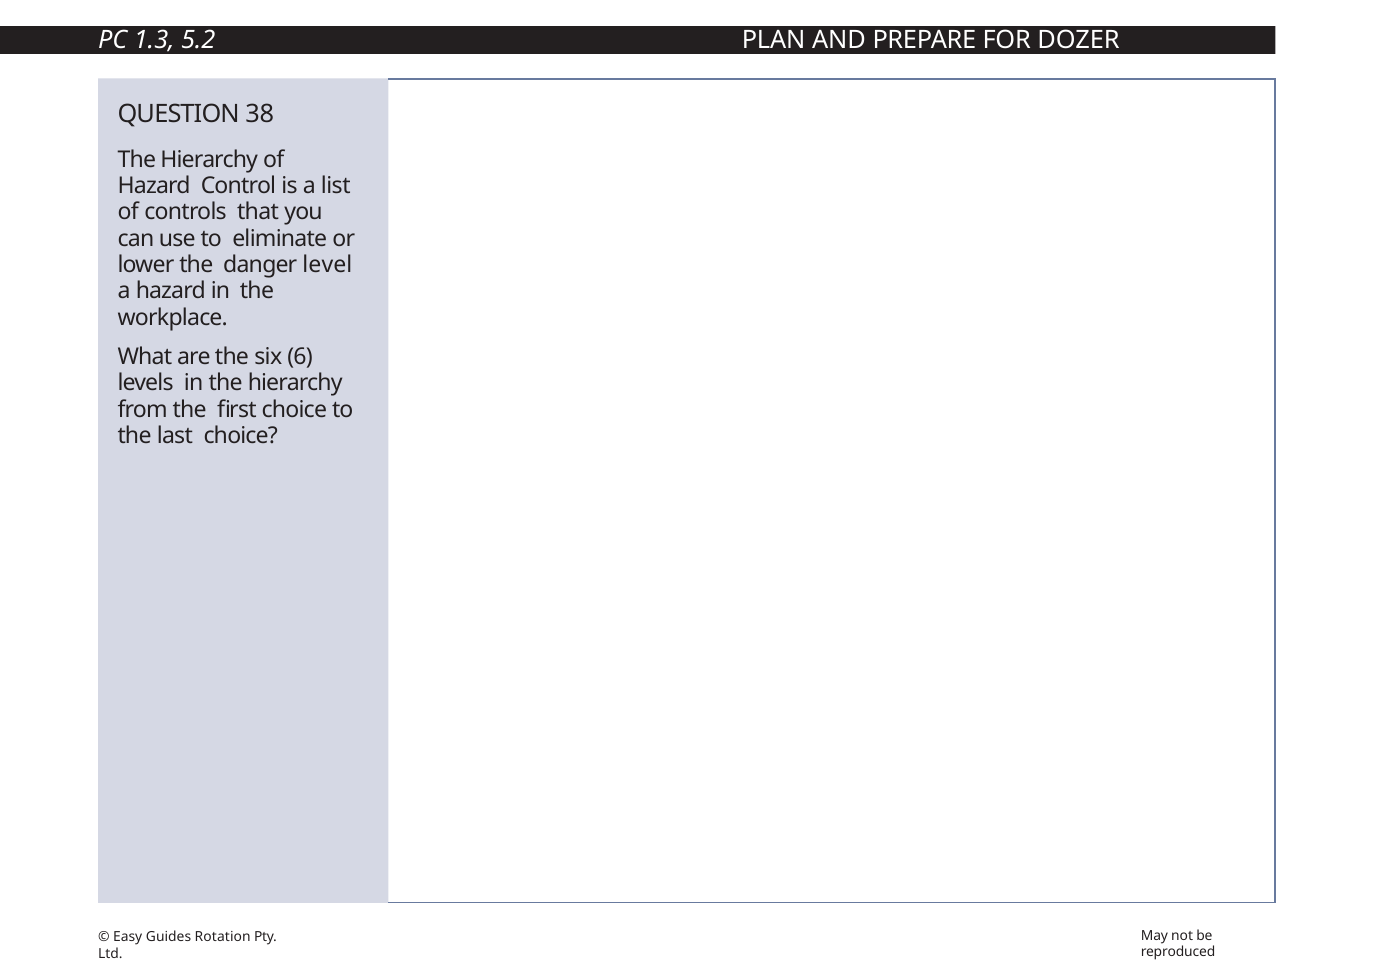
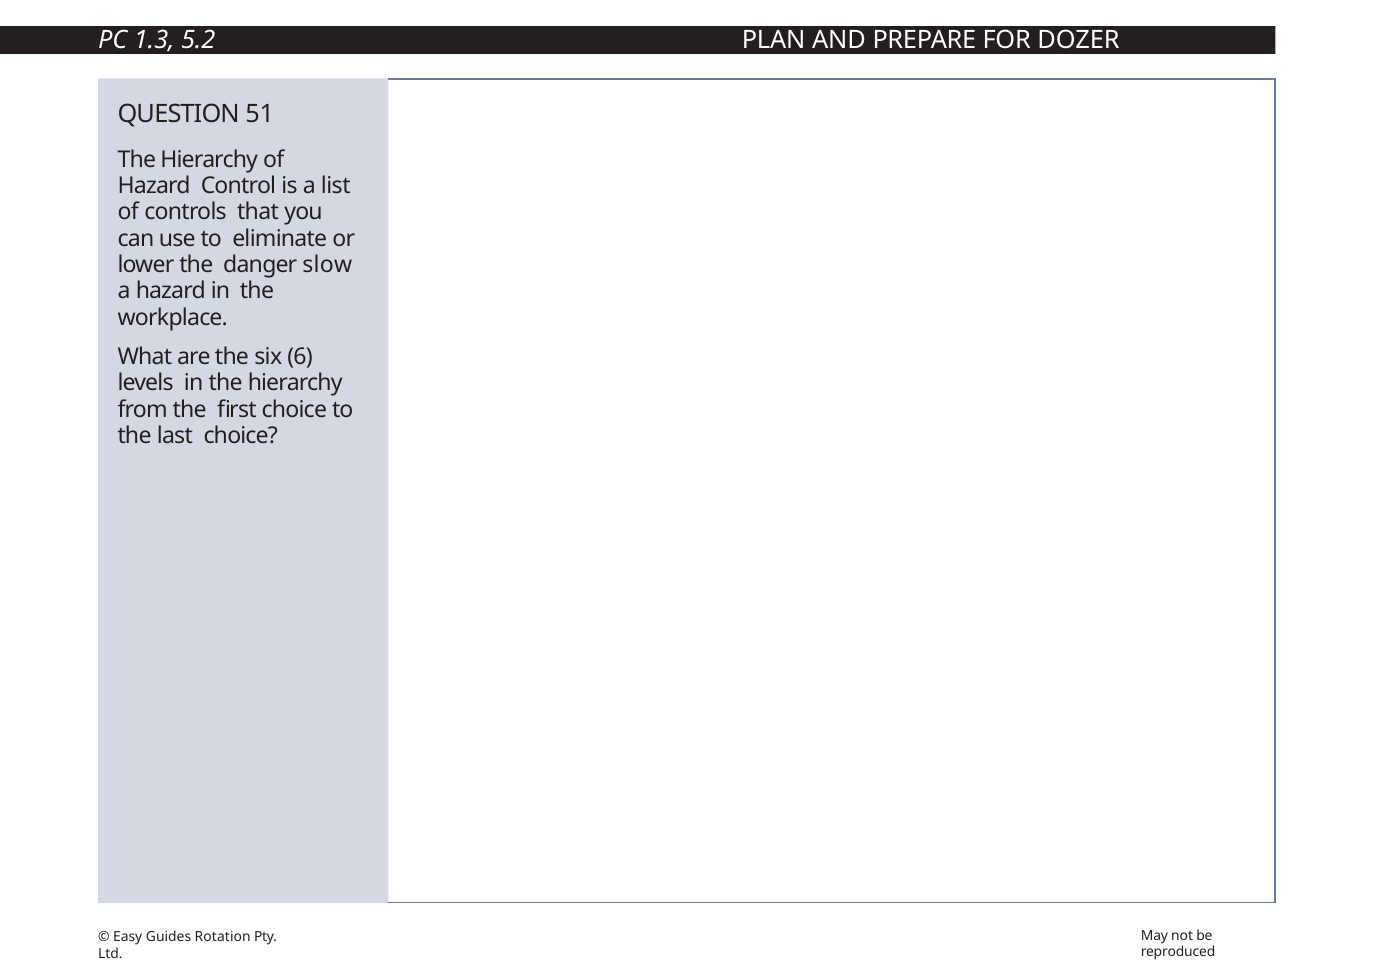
38: 38 -> 51 (260, 114)
level: level -> slow (327, 265)
